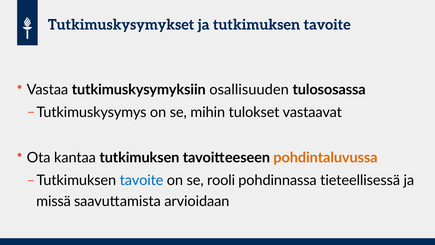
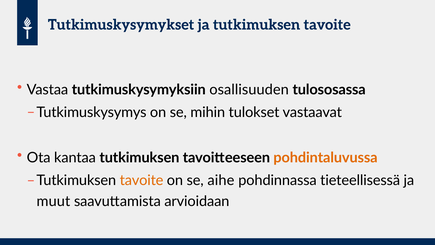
tavoite colour: blue -> orange (142, 180)
rooli: rooli -> aihe (221, 180)
missä: missä -> muut (53, 201)
